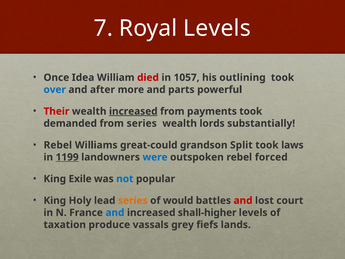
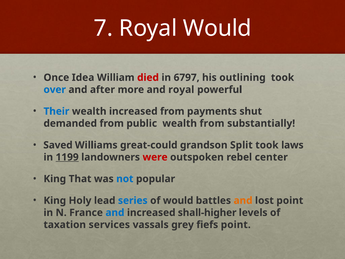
Royal Levels: Levels -> Would (217, 28)
1057: 1057 -> 6797 (187, 77)
and parts: parts -> royal (181, 90)
Their colour: red -> blue (56, 111)
increased underline: present -> none (133, 111)
payments took: took -> shut (251, 111)
from series: series -> public (142, 123)
wealth lords: lords -> from (212, 123)
Rebel: Rebel -> Saved (58, 145)
were colour: blue -> red (155, 157)
forced: forced -> center (271, 157)
Exile: Exile -> That (80, 179)
series colour: orange -> blue (133, 200)
and colour: red -> orange (243, 200)
lost court: court -> point (290, 200)
produce: produce -> services (109, 225)
fiefs lands: lands -> point (236, 225)
